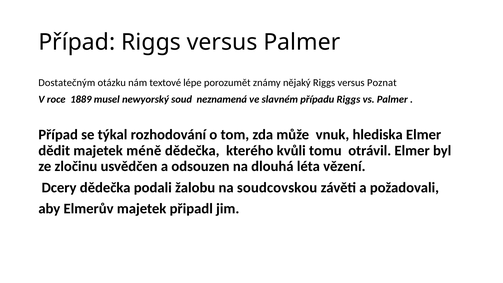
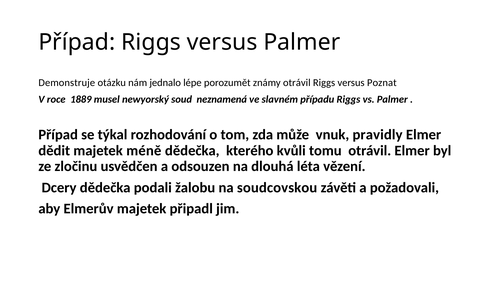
Dostatečným: Dostatečným -> Demonstruje (67, 83)
textové: textové -> jednalo (165, 83)
známy nějaký: nějaký -> otrávil (297, 83)
hlediska: hlediska -> pravidly (378, 135)
